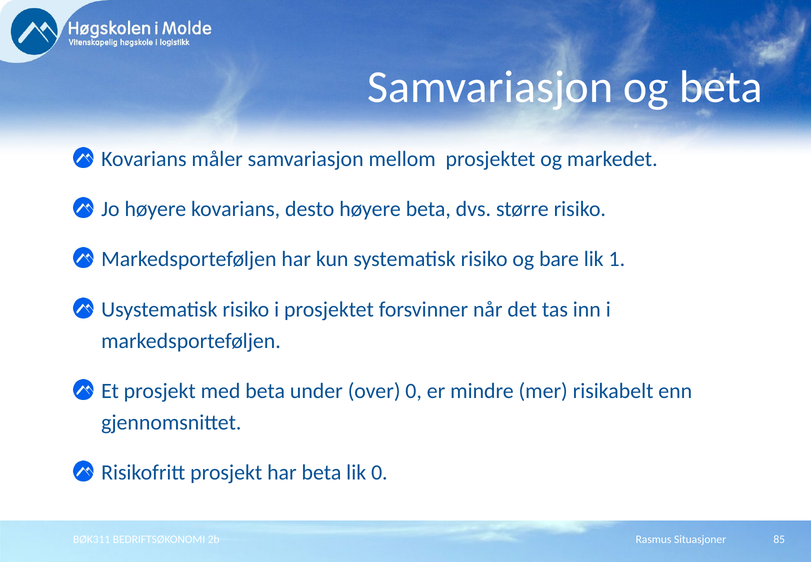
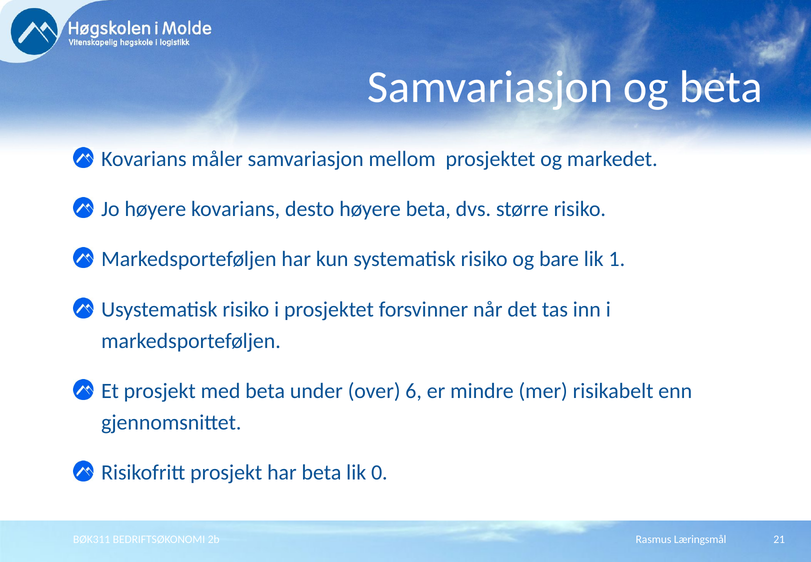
over 0: 0 -> 6 (414, 391)
85: 85 -> 21 (779, 539)
Situasjoner: Situasjoner -> Læringsmål (700, 539)
